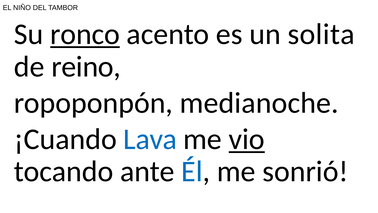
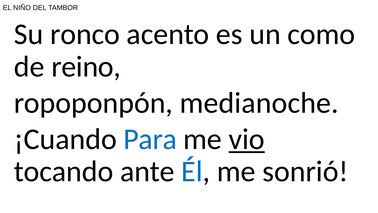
ronco underline: present -> none (85, 34)
solita: solita -> como (321, 34)
Lava: Lava -> Para (150, 139)
